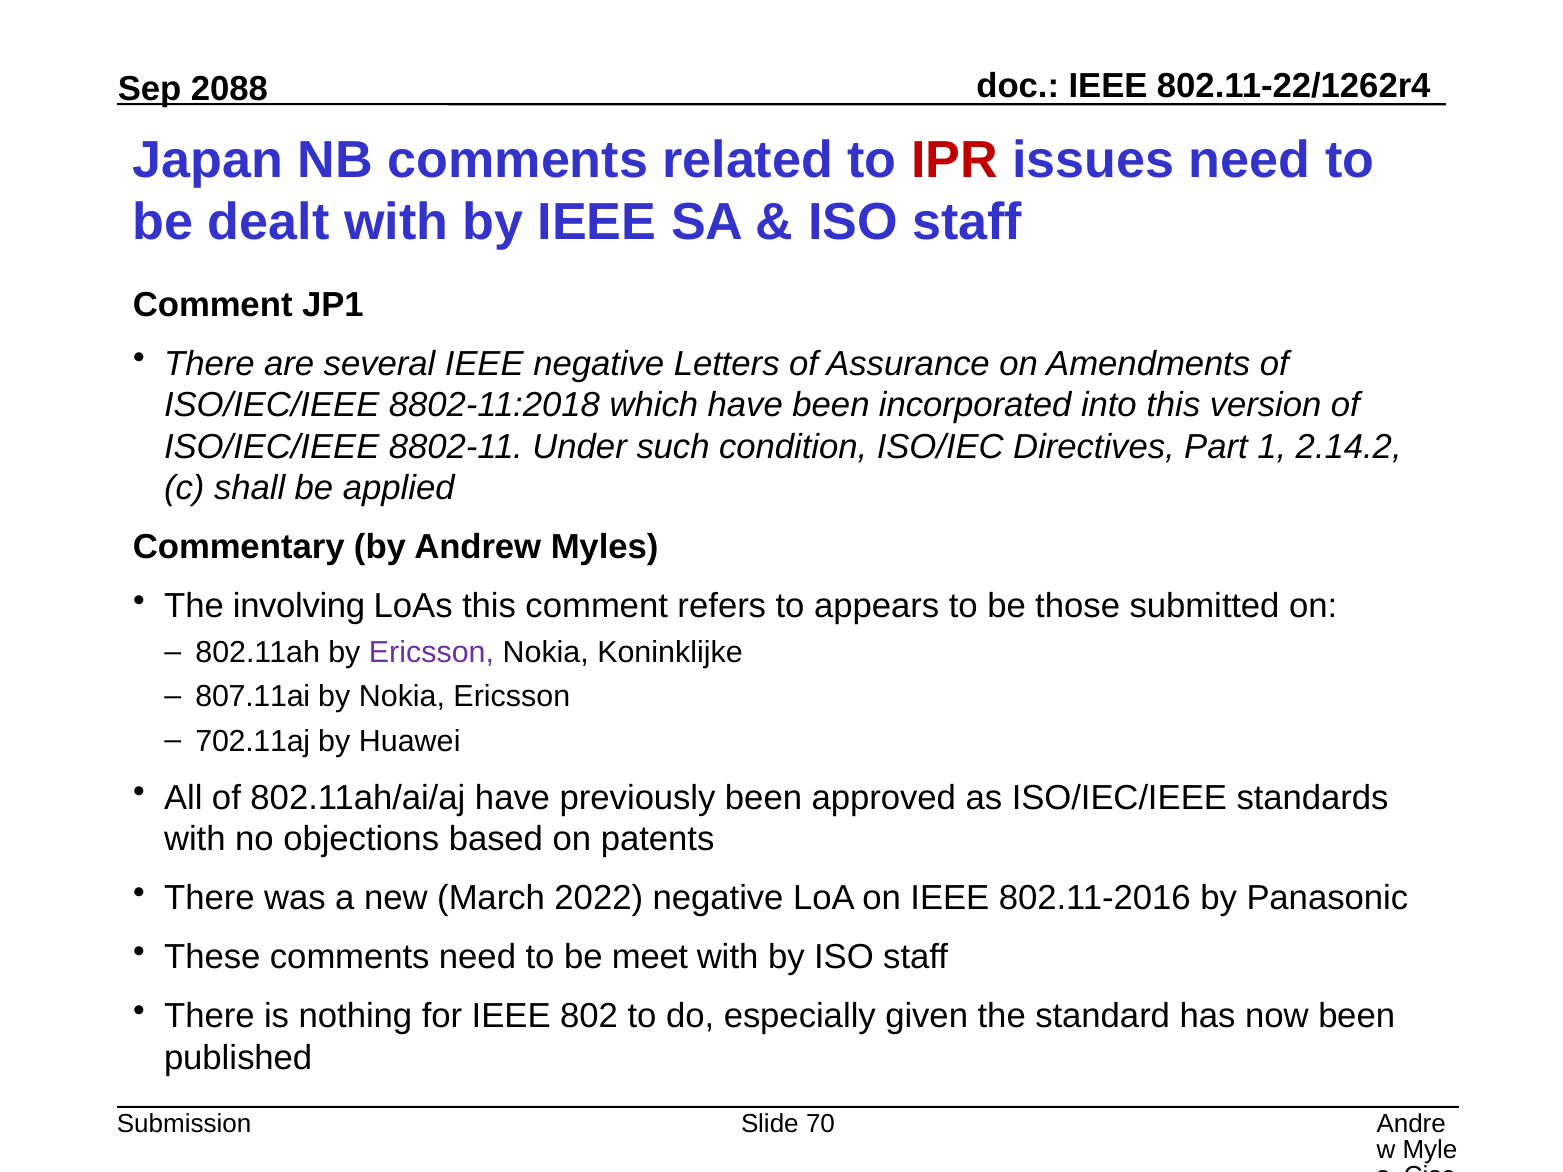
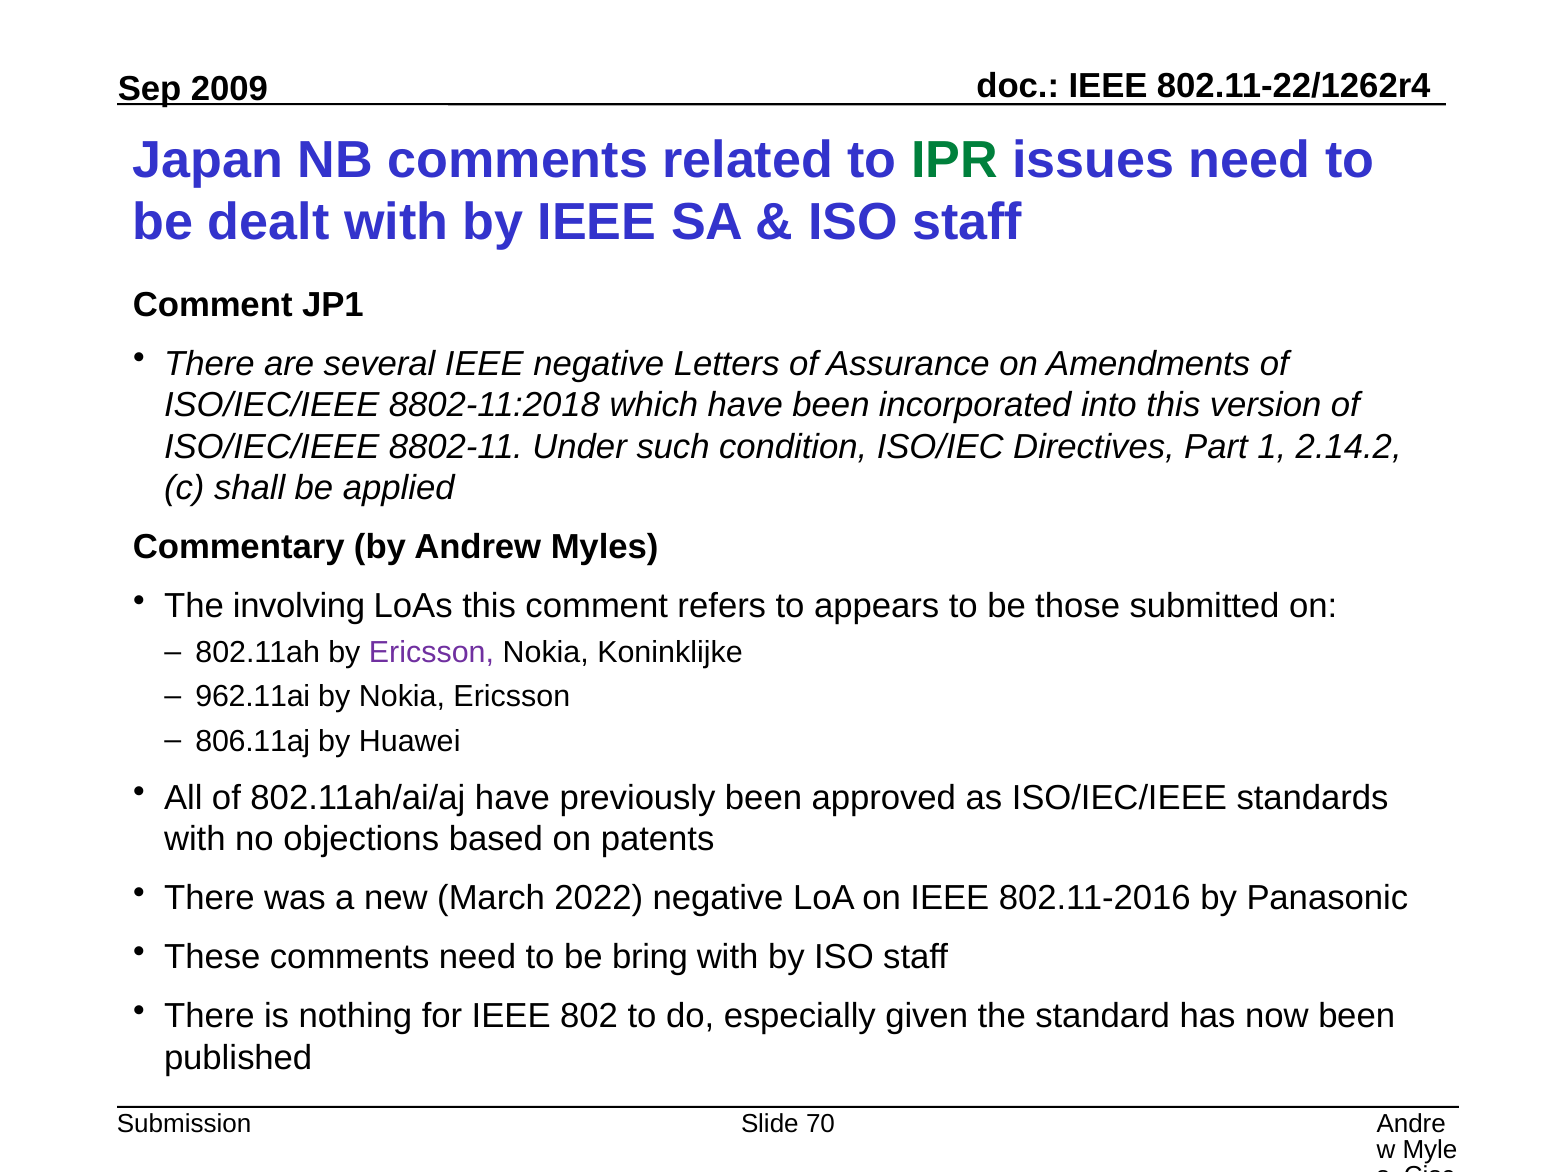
2088: 2088 -> 2009 (229, 89)
IPR colour: red -> green (955, 160)
807.11ai: 807.11ai -> 962.11ai (253, 697)
702.11aj: 702.11aj -> 806.11aj (253, 741)
meet: meet -> bring (650, 958)
